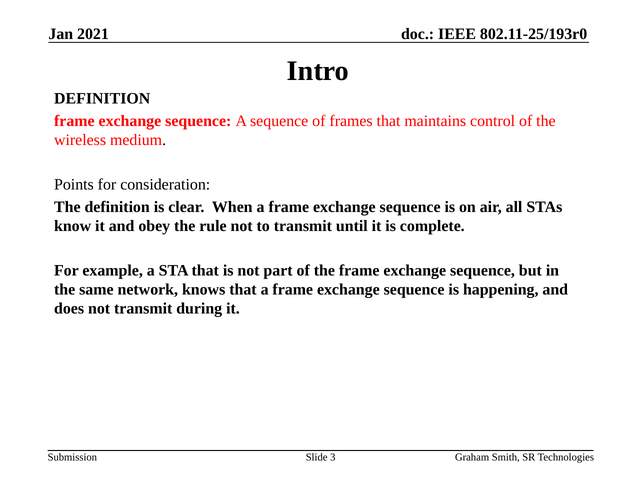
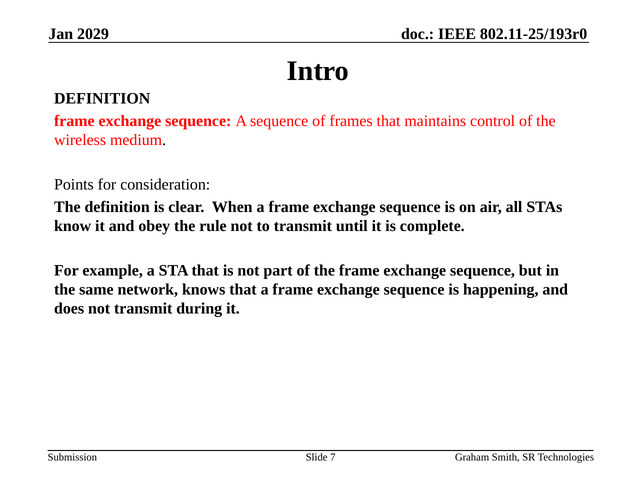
2021: 2021 -> 2029 (93, 34)
3: 3 -> 7 (333, 457)
